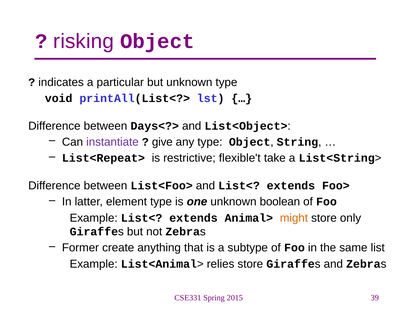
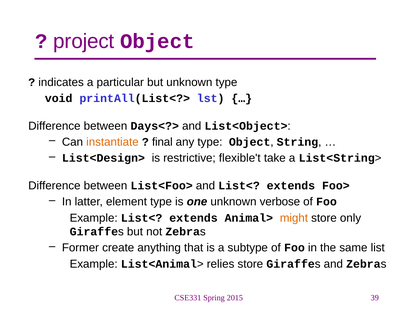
risking: risking -> project (84, 41)
instantiate colour: purple -> orange (112, 142)
give: give -> final (162, 142)
List<Repeat>: List<Repeat> -> List<Design> (103, 158)
boolean: boolean -> verbose (280, 201)
